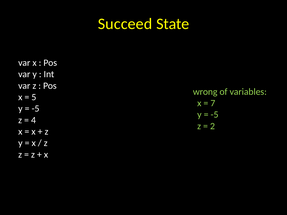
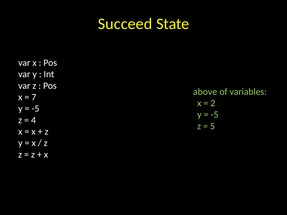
wrong: wrong -> above (205, 92)
5: 5 -> 7 (34, 97)
7: 7 -> 2 (213, 103)
2: 2 -> 5 (213, 126)
